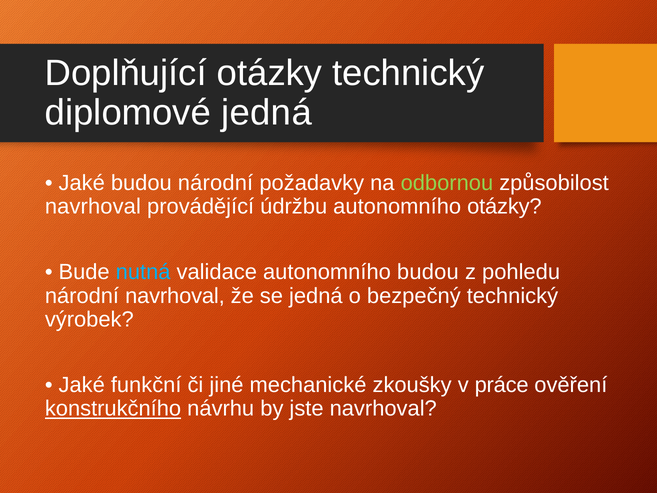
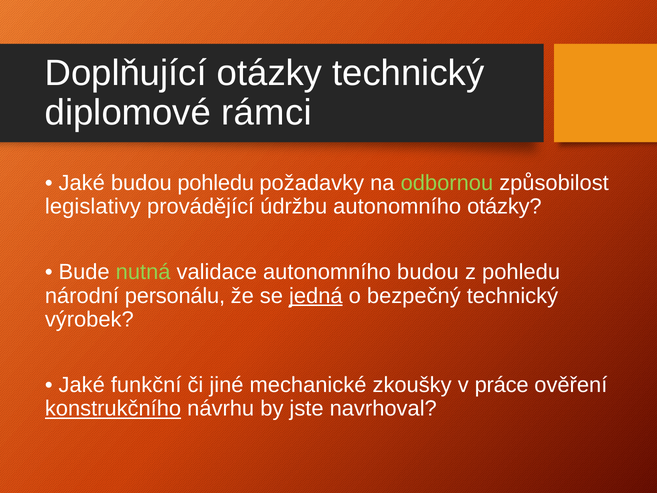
diplomové jedná: jedná -> rámci (266, 112)
budou národní: národní -> pohledu (216, 183)
navrhoval: navrhoval -> legislativy (93, 207)
nutná colour: light blue -> light green (143, 272)
národní navrhoval: navrhoval -> personálu (175, 296)
jedná underline: none -> present (316, 296)
